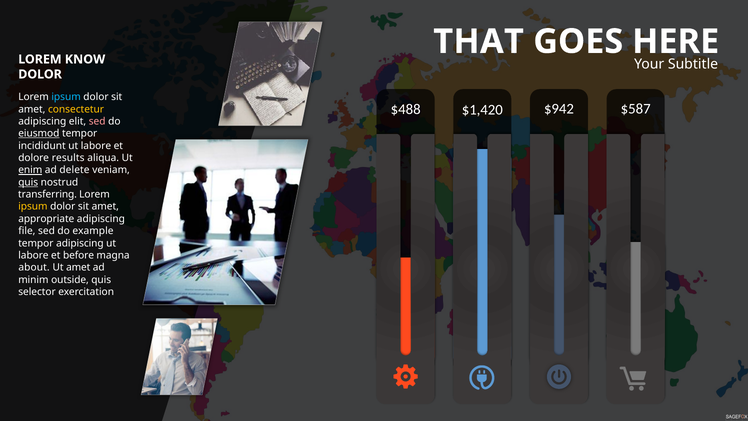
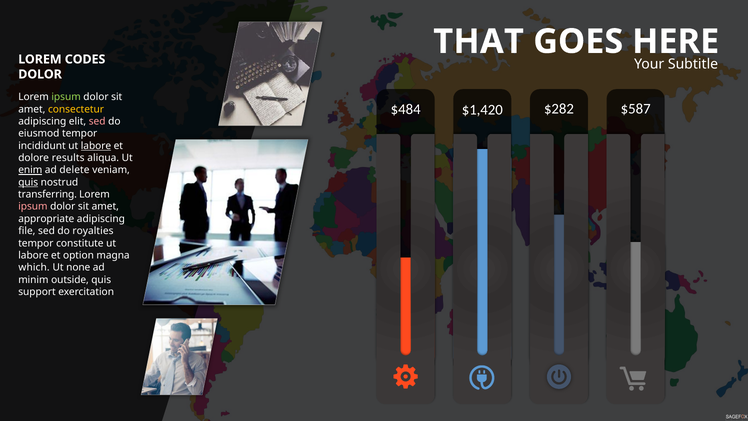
KNOW: KNOW -> CODES (85, 59)
ipsum colour: light blue -> light green (66, 97)
$488: $488 -> $484 (406, 109)
$942: $942 -> $282 (559, 109)
eiusmod underline: present -> none (39, 134)
labore underline: none -> present (96, 146)
ipsum colour: yellow -> pink (33, 207)
example: example -> royalties (93, 231)
tempor adipiscing: adipiscing -> constitute (80, 243)
before: before -> option (78, 255)
about: about -> which (34, 267)
Ut amet: amet -> none (78, 267)
selector: selector -> support (37, 292)
